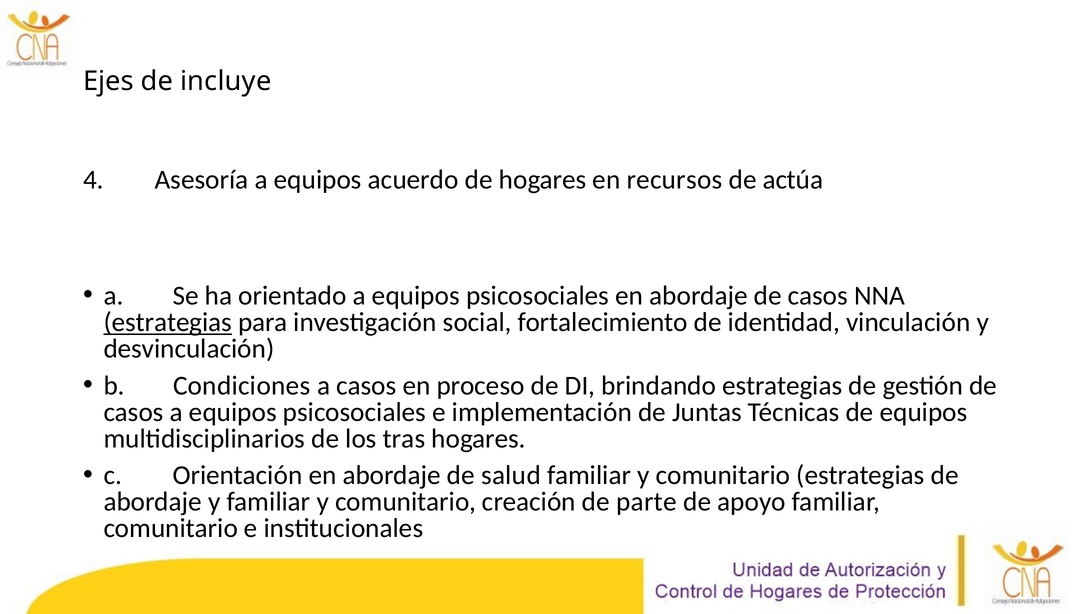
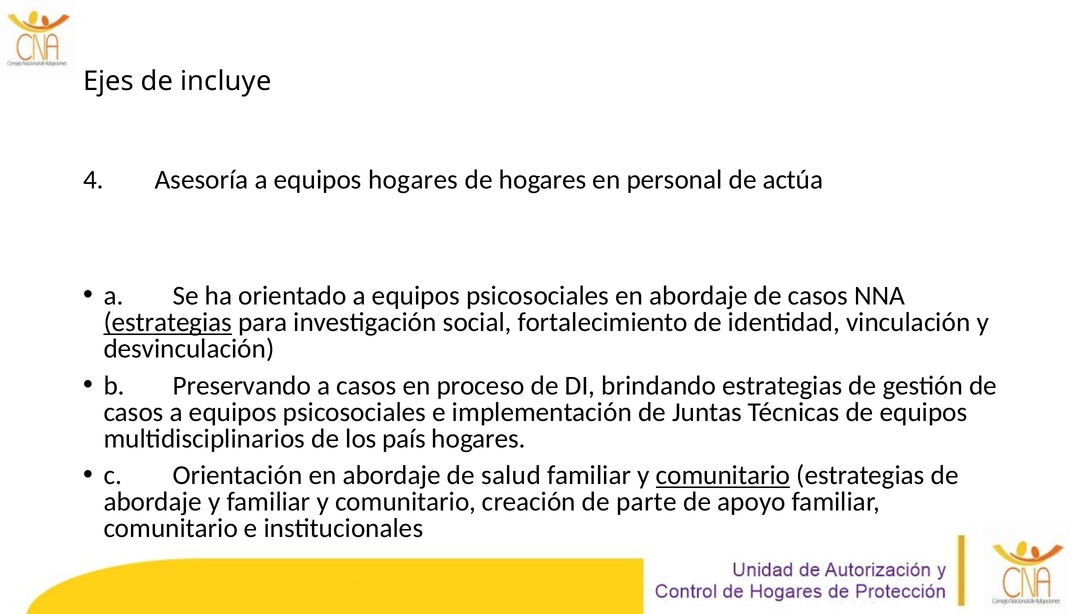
equipos acuerdo: acuerdo -> hogares (413, 180)
recursos: recursos -> personal (675, 180)
Condiciones: Condiciones -> Preservando (242, 385)
tras: tras -> país (404, 438)
comunitario underline: none -> present (723, 475)
